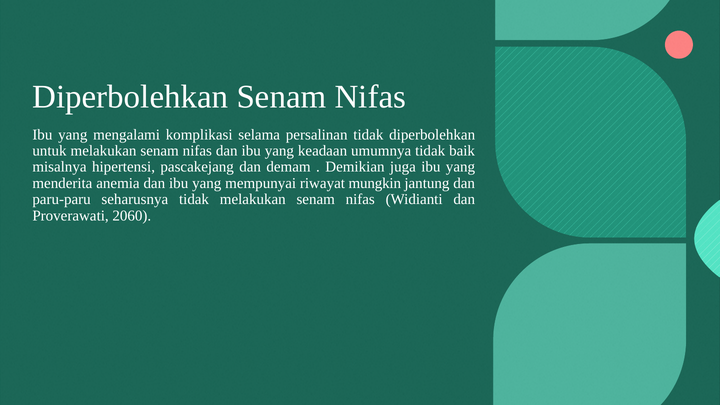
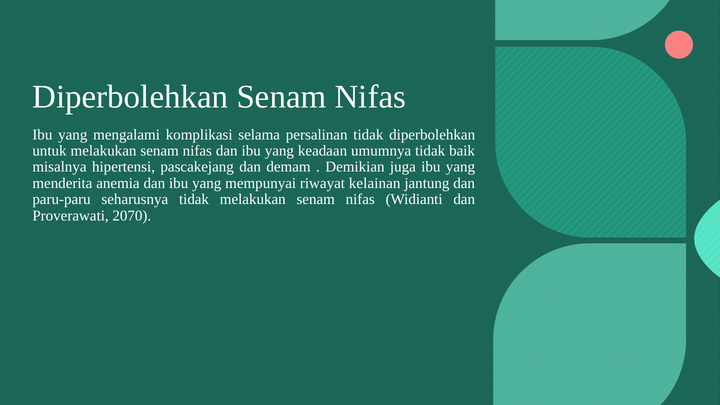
mungkin: mungkin -> kelainan (375, 183)
2060: 2060 -> 2070 (132, 216)
